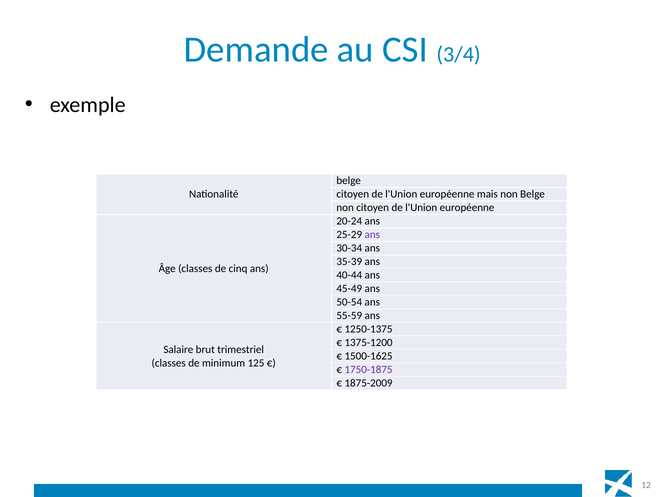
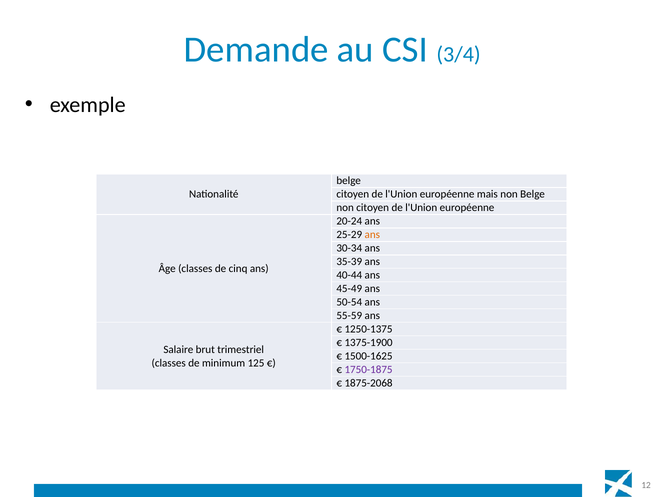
ans colour: purple -> orange (372, 235)
1375-1200: 1375-1200 -> 1375-1900 (369, 343)
1875-2009: 1875-2009 -> 1875-2068 (369, 383)
